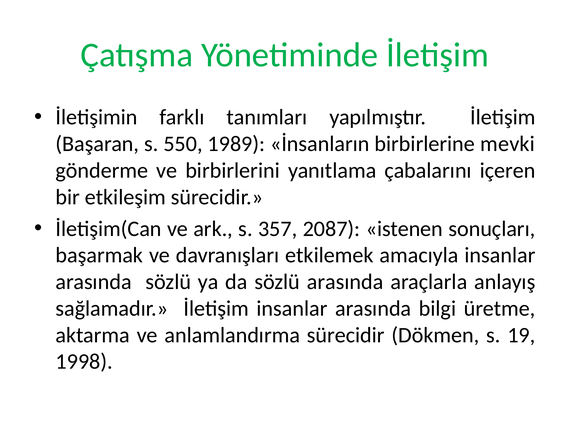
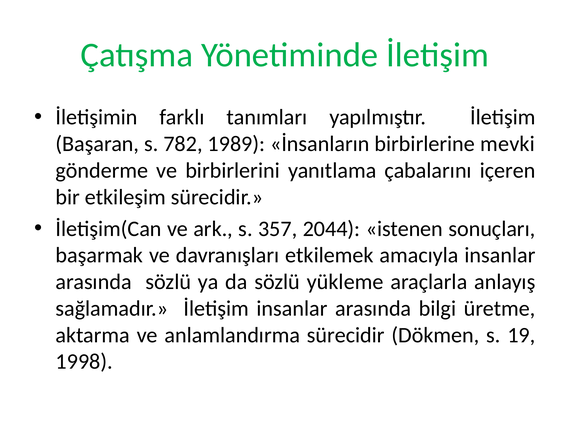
550: 550 -> 782 (183, 144)
2087: 2087 -> 2044 (331, 229)
sözlü arasında: arasında -> yükleme (345, 282)
